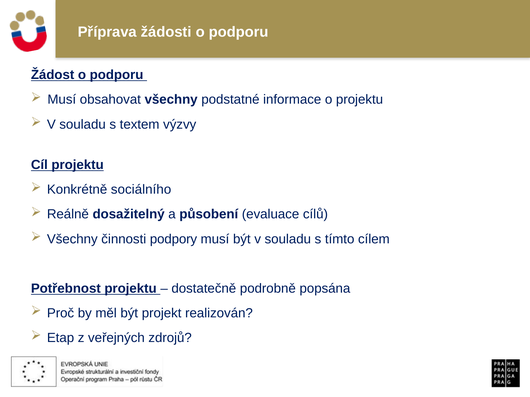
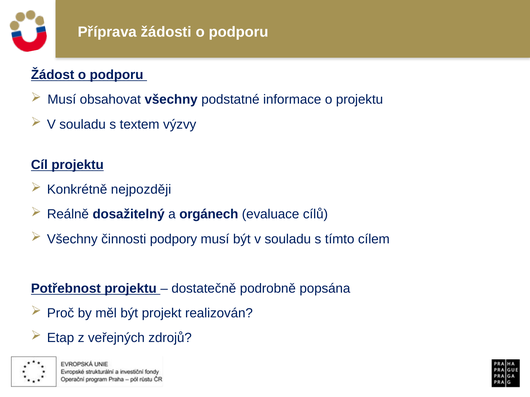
sociálního: sociálního -> nejpozději (141, 190)
působení: působení -> orgánech (209, 215)
